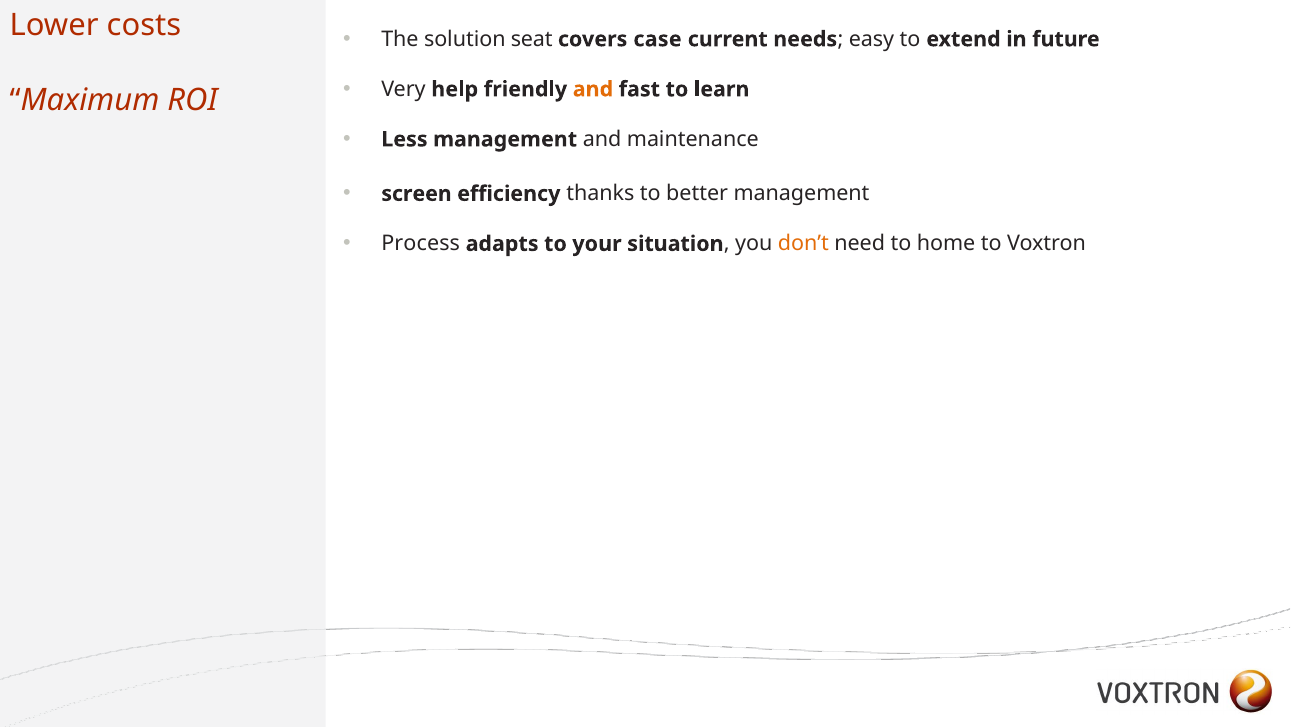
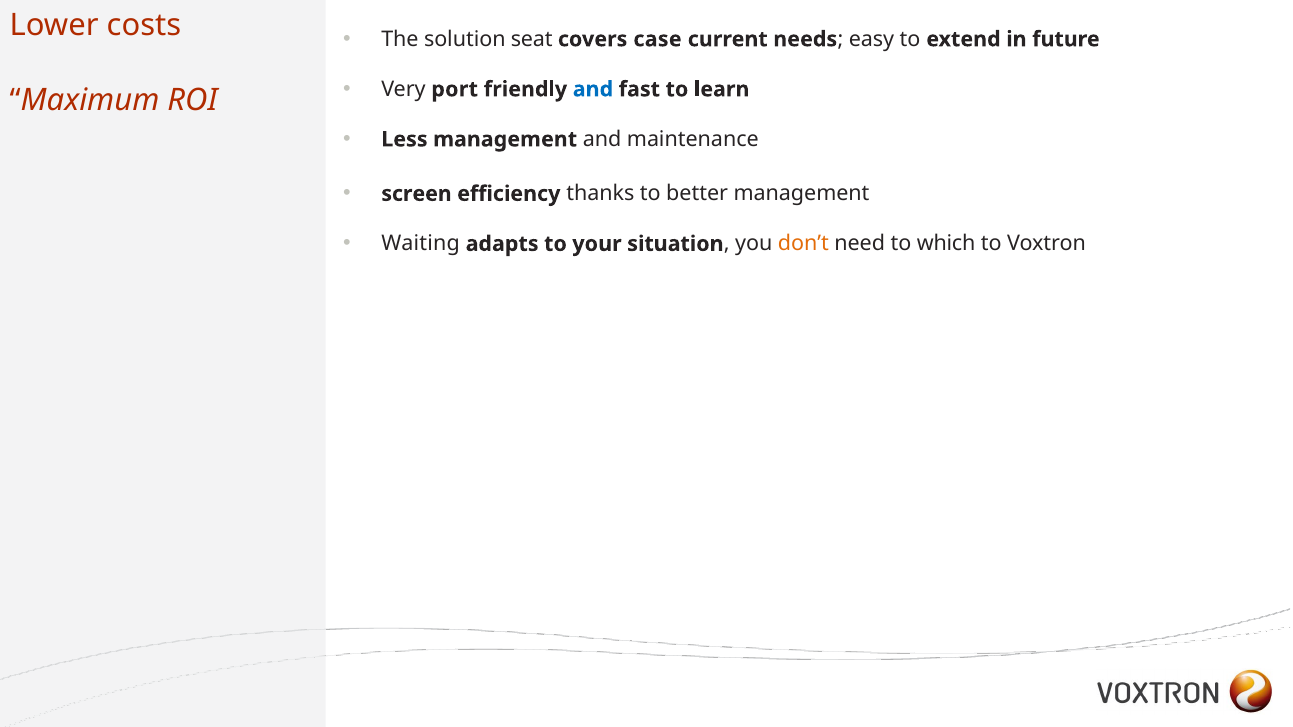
help: help -> port (455, 89)
and colour: orange -> blue (593, 89)
Process: Process -> Waiting (421, 244)
home: home -> which (946, 244)
